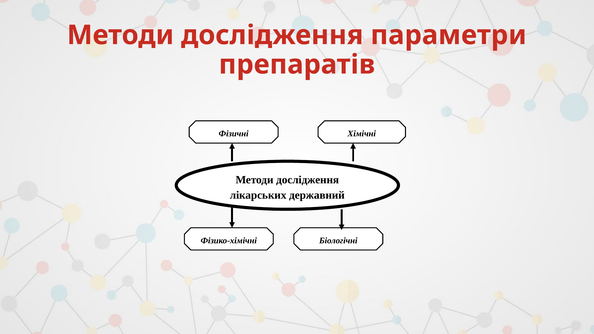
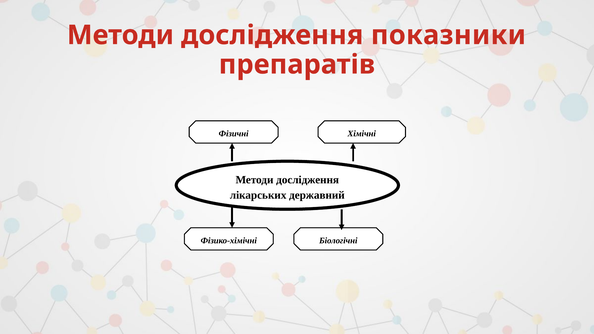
параметри: параметри -> показники (448, 35)
